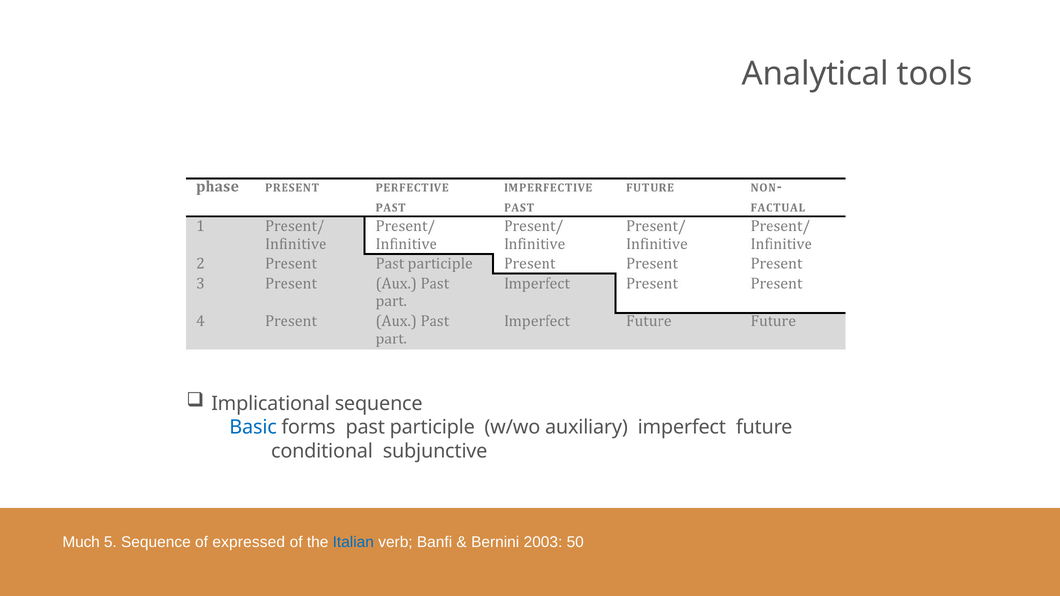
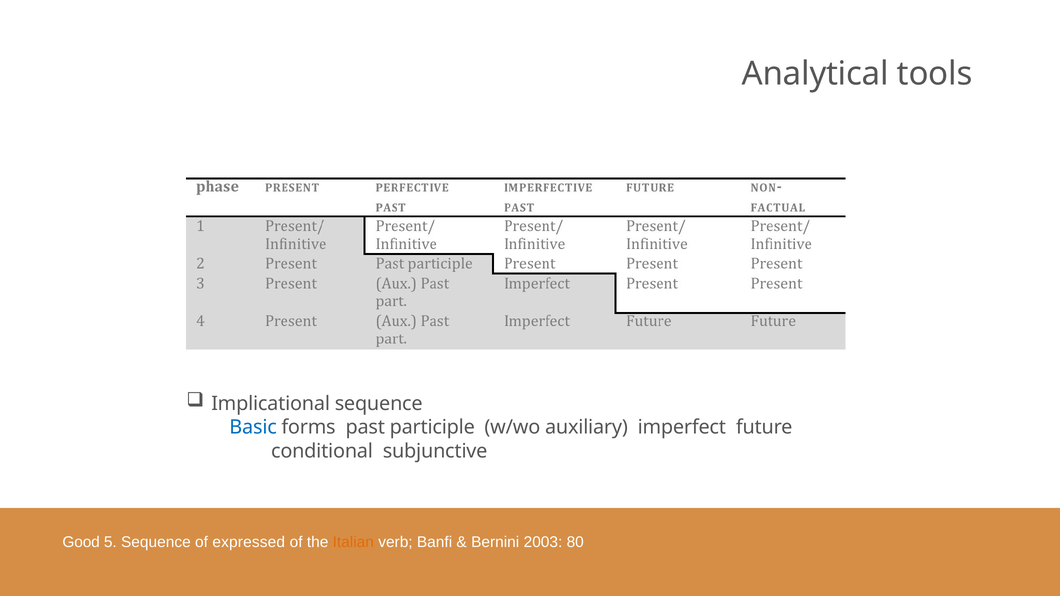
Much: Much -> Good (81, 542)
Italian colour: blue -> orange (353, 542)
50: 50 -> 80 (575, 542)
